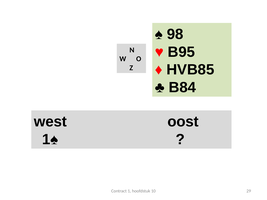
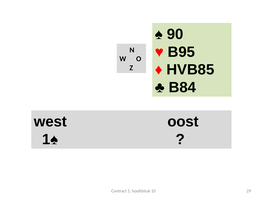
98: 98 -> 90 (175, 34)
